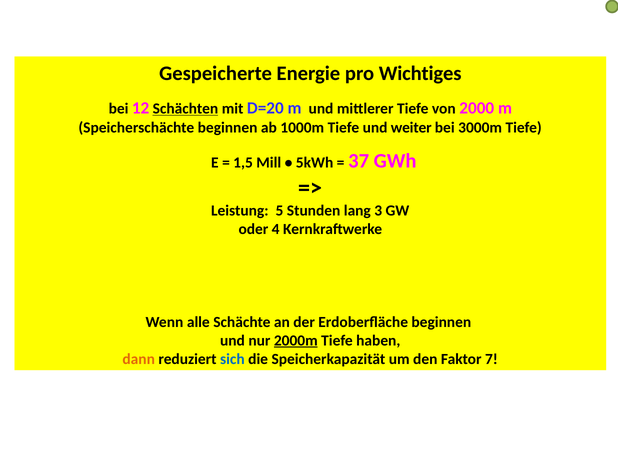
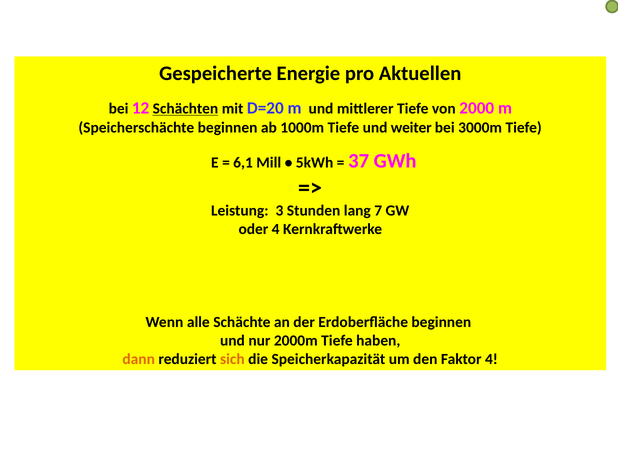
Wichtiges: Wichtiges -> Aktuellen (420, 73)
1,5: 1,5 -> 6,1 (243, 163)
5: 5 -> 3 (279, 211)
3: 3 -> 7 (378, 211)
2000m underline: present -> none (296, 341)
sich colour: blue -> orange (232, 359)
Faktor 7: 7 -> 4 (491, 359)
